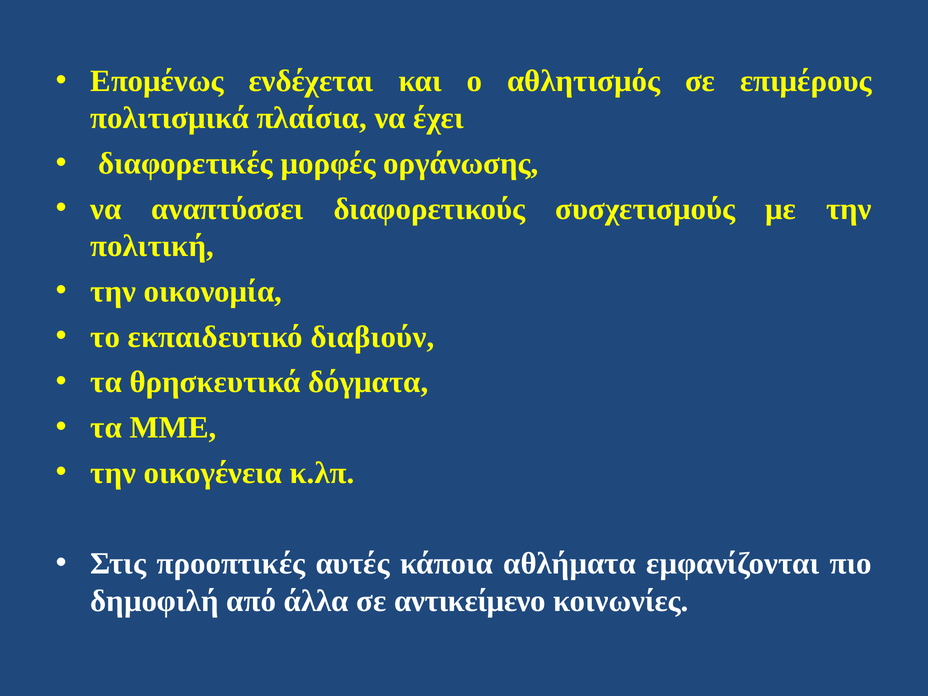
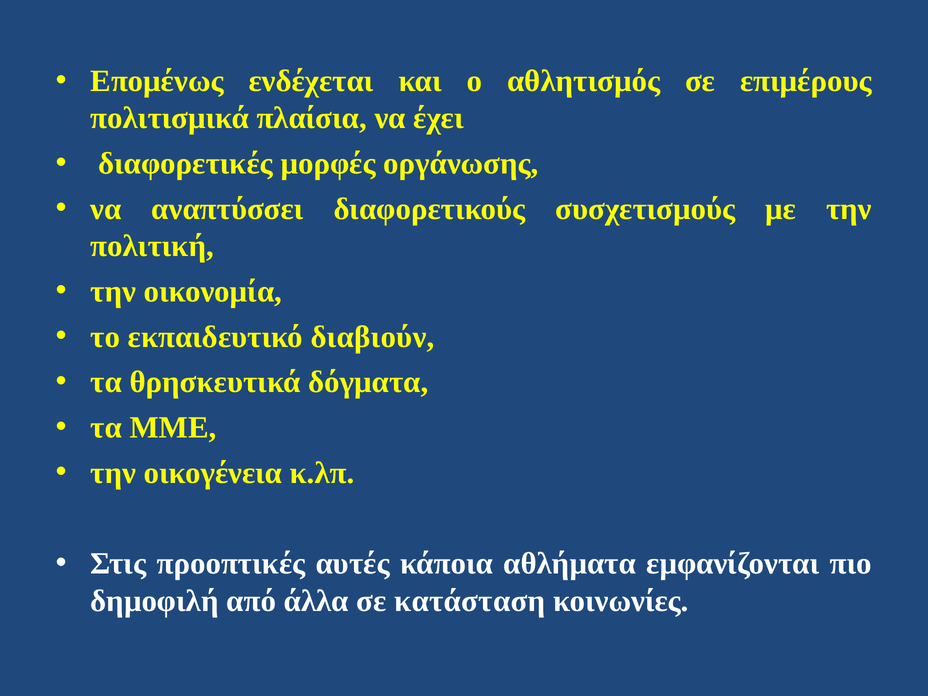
αντικείμενο: αντικείμενο -> κατάσταση (470, 601)
